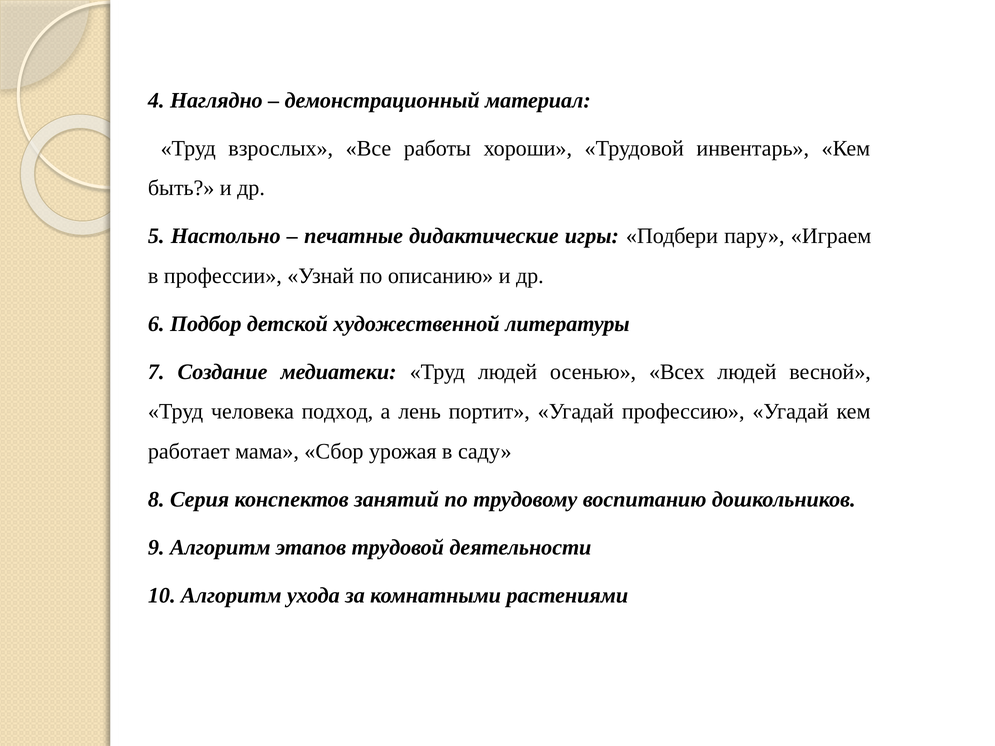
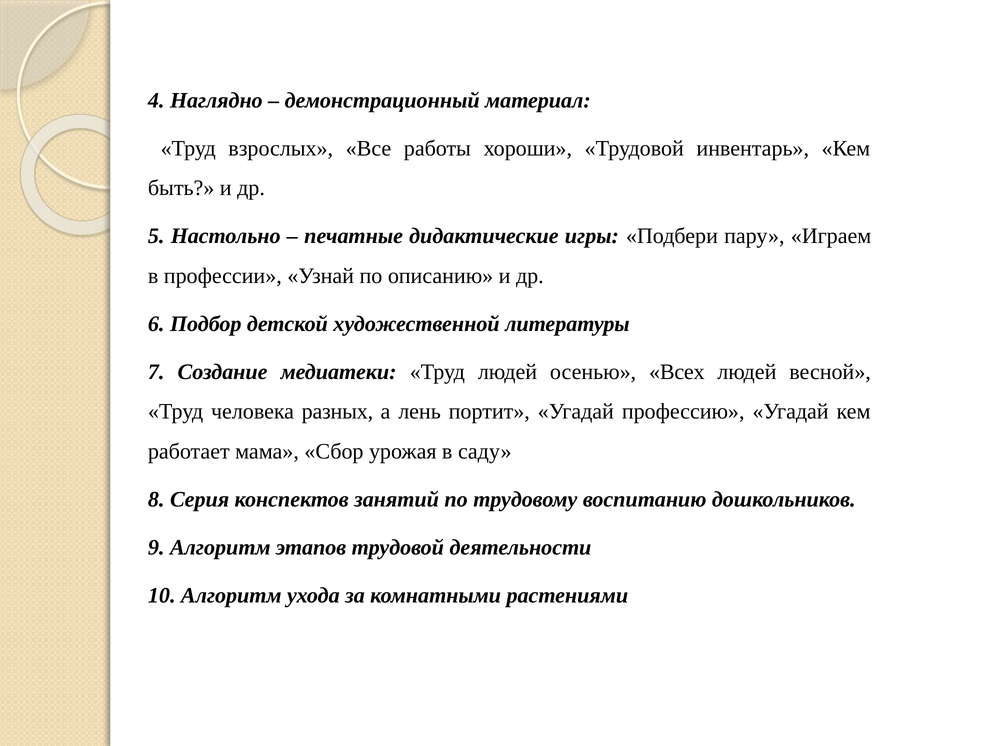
подход: подход -> разных (337, 412)
